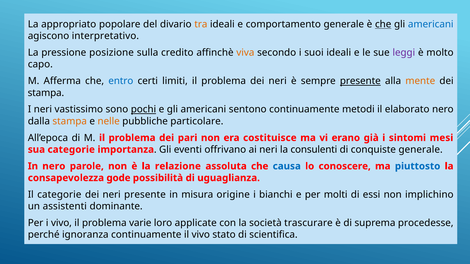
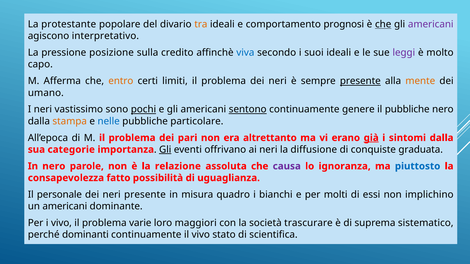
appropriato: appropriato -> protestante (69, 24)
comportamento generale: generale -> prognosi (344, 24)
americani colour: blue -> purple (431, 24)
viva colour: orange -> blue (245, 53)
entro colour: blue -> orange (121, 81)
stampa: stampa -> umano (46, 93)
sentono underline: none -> present (248, 110)
metodi: metodi -> genere (358, 110)
il elaborato: elaborato -> pubbliche (407, 110)
nelle colour: orange -> blue (109, 121)
costituisce: costituisce -> altrettanto (270, 138)
già underline: none -> present (371, 138)
sintomi mesi: mesi -> dalla (442, 138)
Gli underline: none -> present (165, 150)
consulenti: consulenti -> diffusione (314, 150)
conquiste generale: generale -> graduata (421, 150)
causa colour: blue -> purple (287, 166)
conoscere: conoscere -> ignoranza (345, 166)
gode: gode -> fatto (118, 178)
Il categorie: categorie -> personale (59, 195)
origine: origine -> quadro (233, 195)
un assistenti: assistenti -> americani (65, 207)
applicate: applicate -> maggiori (196, 223)
procedesse: procedesse -> sistematico (426, 223)
ignoranza: ignoranza -> dominanti (85, 235)
